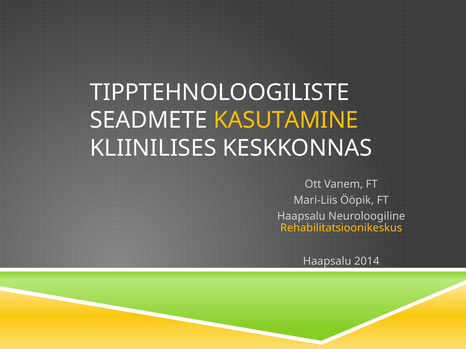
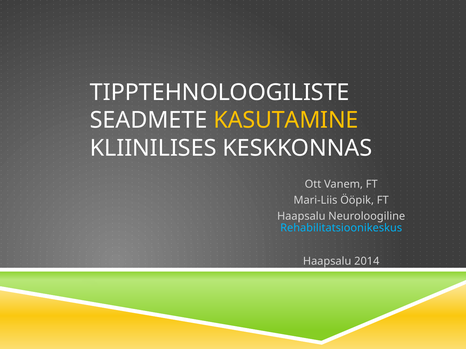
Rehabilitatsioonikeskus colour: yellow -> light blue (341, 228)
